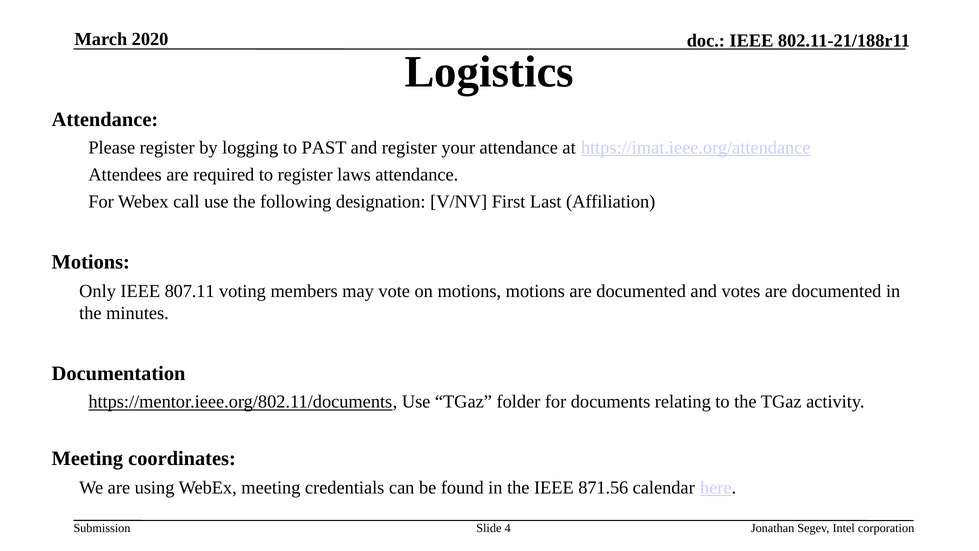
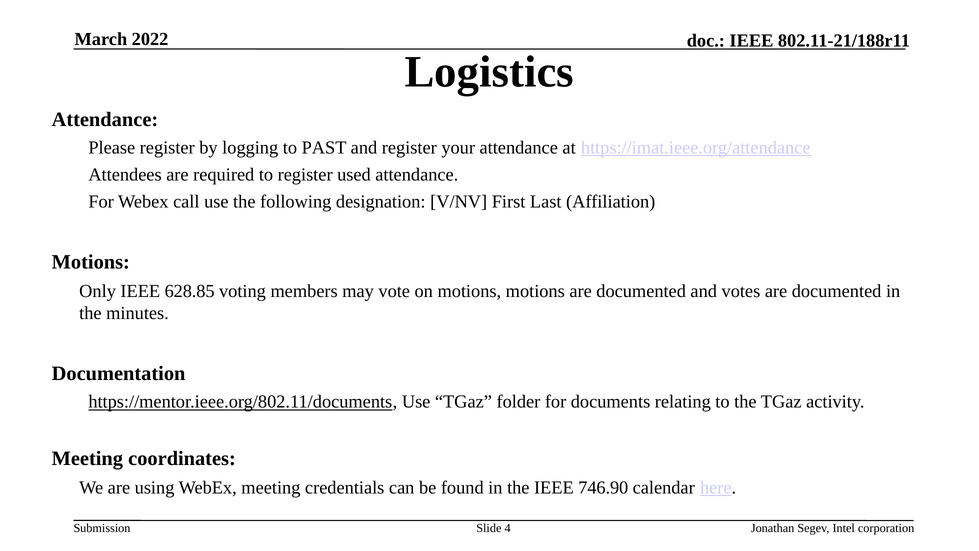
2020: 2020 -> 2022 (150, 39)
laws: laws -> used (354, 175)
807.11: 807.11 -> 628.85 (190, 291)
871.56: 871.56 -> 746.90 (603, 487)
